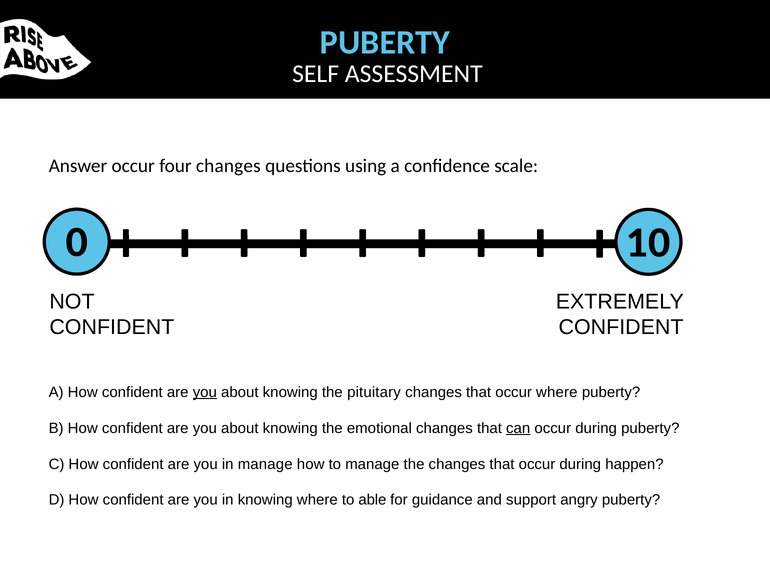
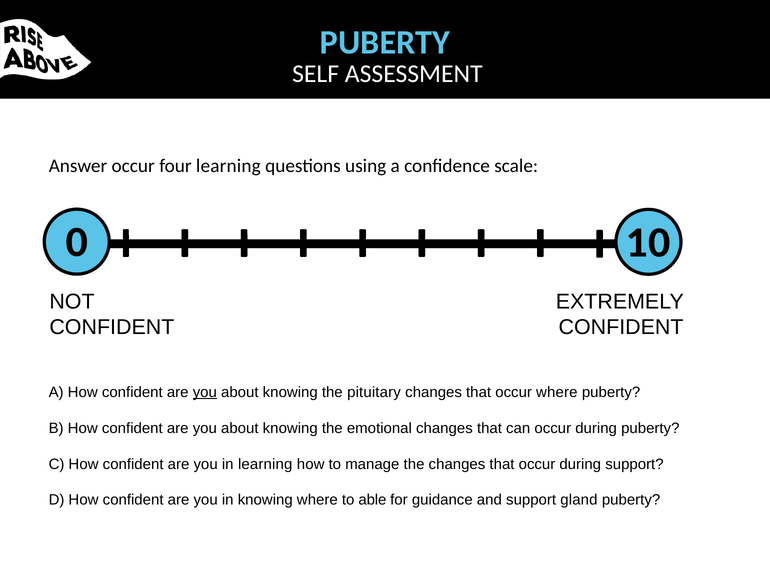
four changes: changes -> learning (228, 166)
can underline: present -> none (518, 429)
in manage: manage -> learning (265, 464)
during happen: happen -> support (634, 464)
angry: angry -> gland (579, 500)
